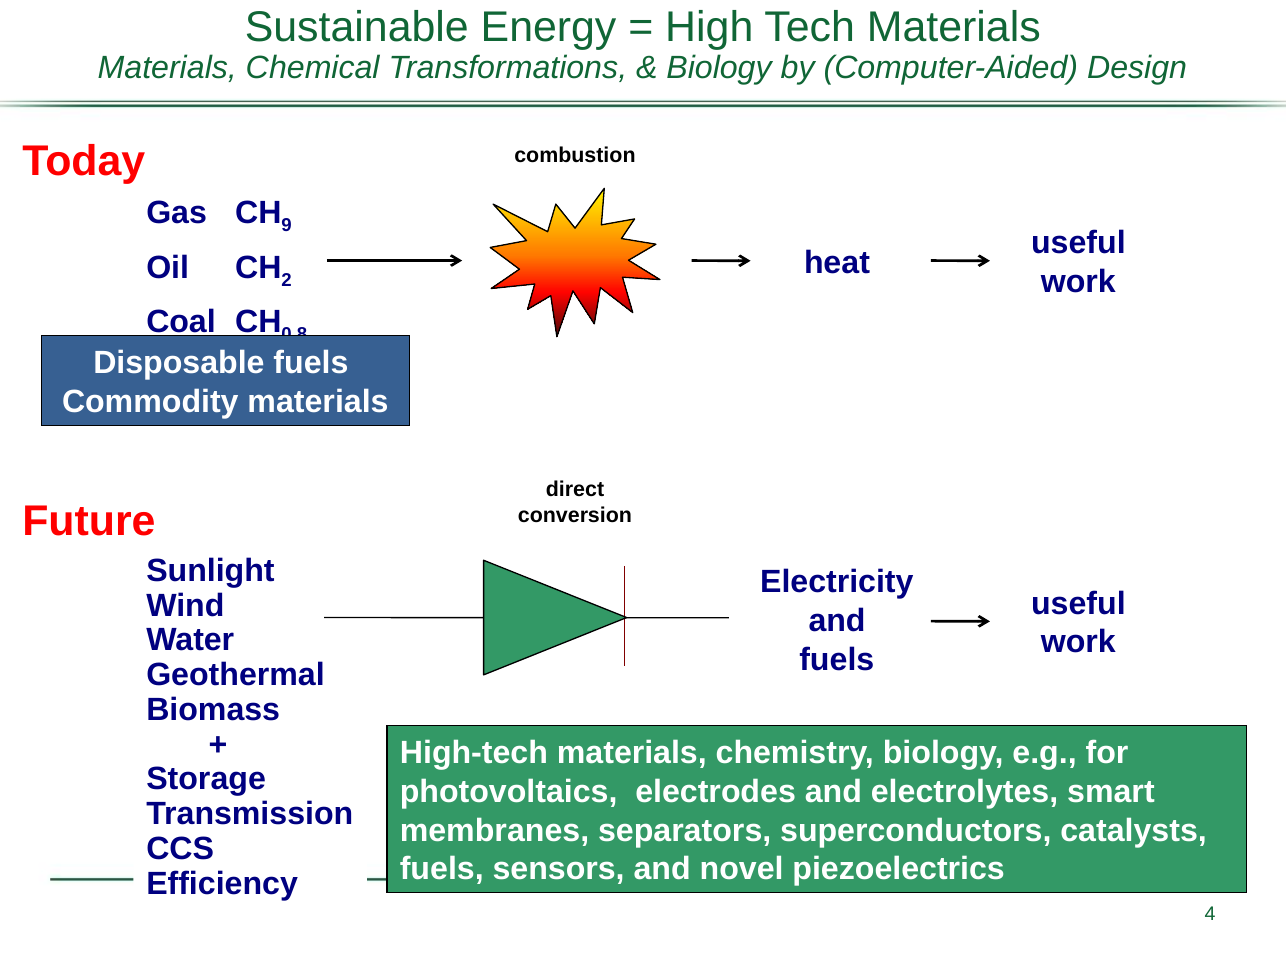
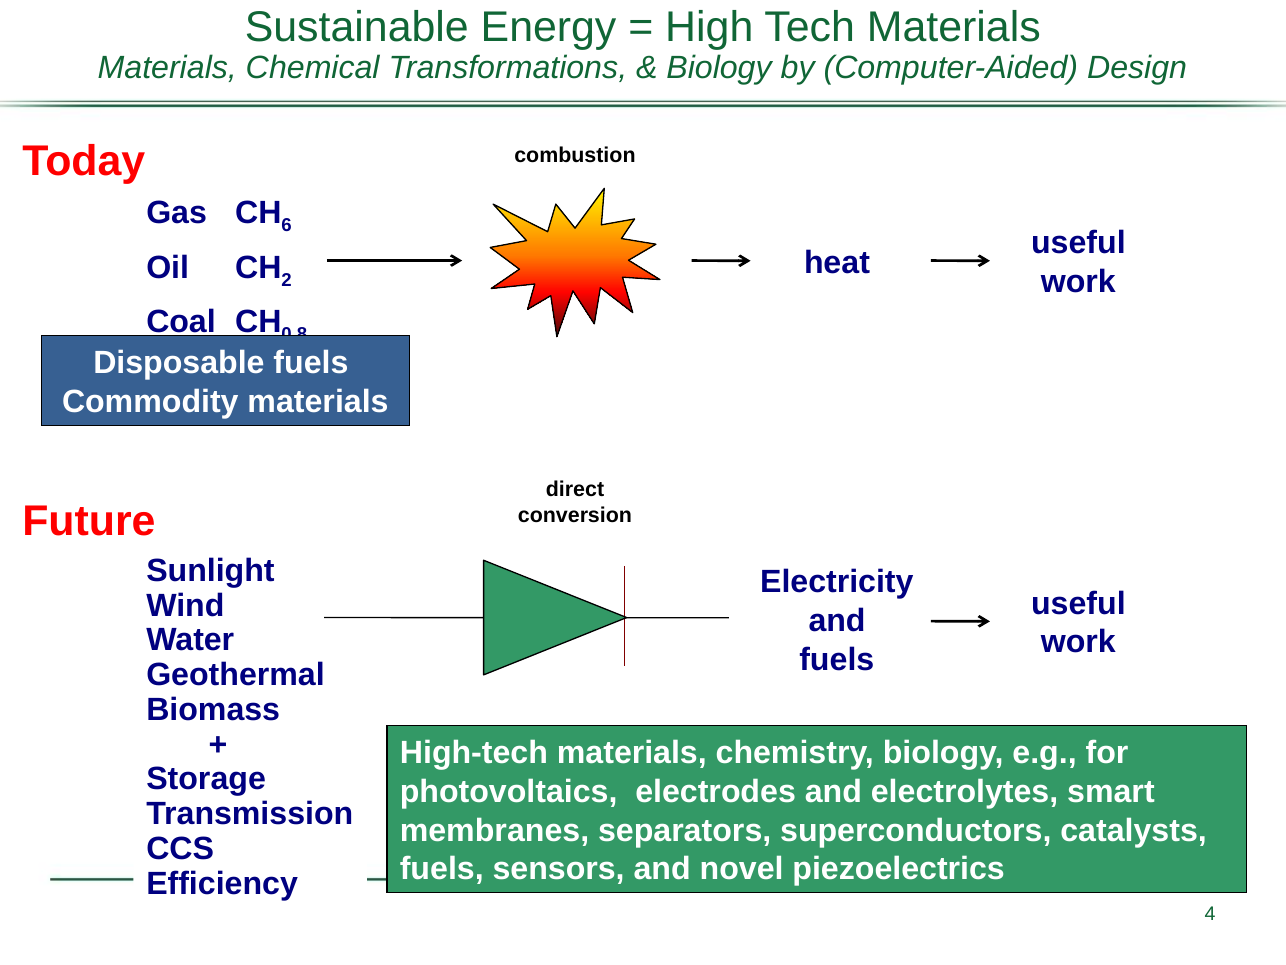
9: 9 -> 6 (287, 225)
